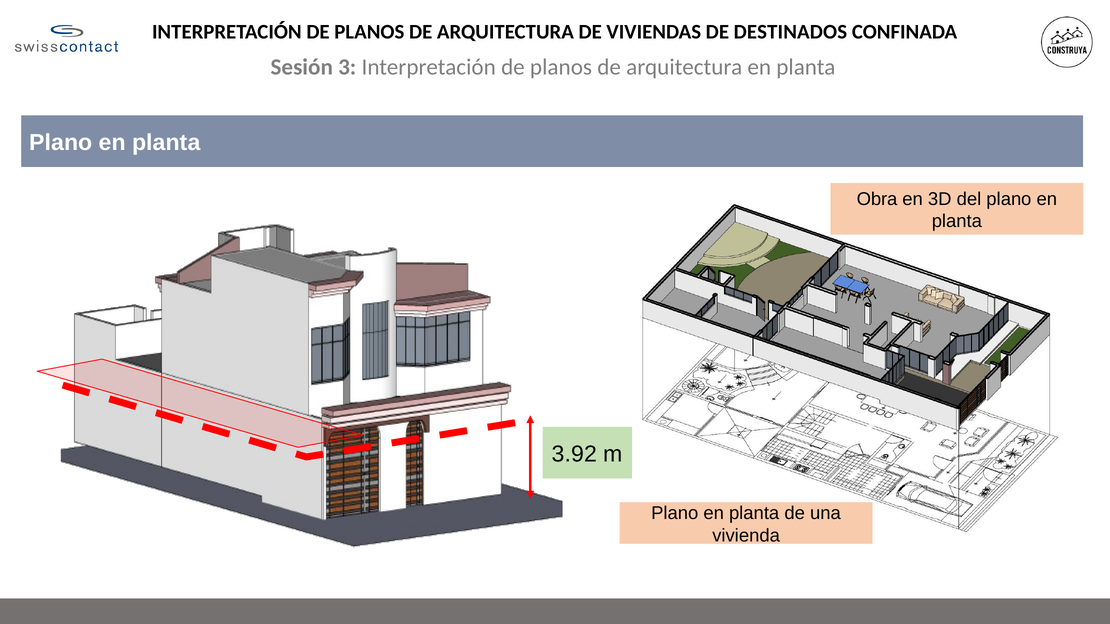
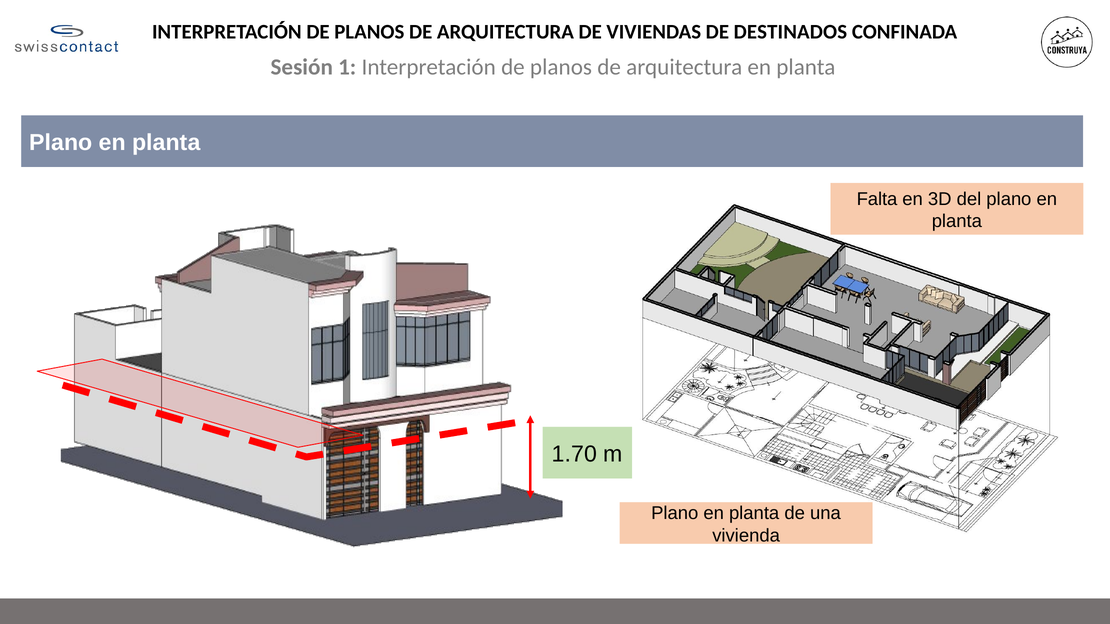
3: 3 -> 1 (347, 67)
Obra: Obra -> Falta (877, 199)
3.92: 3.92 -> 1.70 (574, 454)
